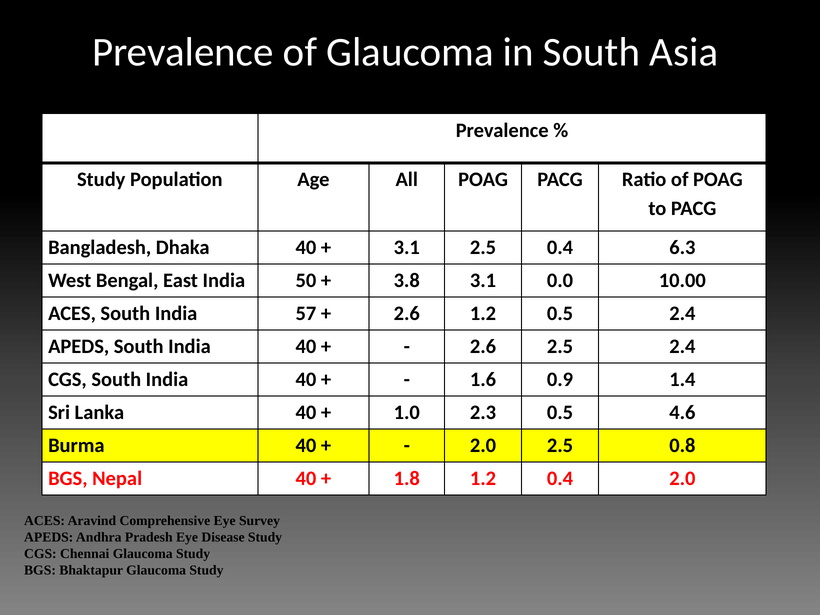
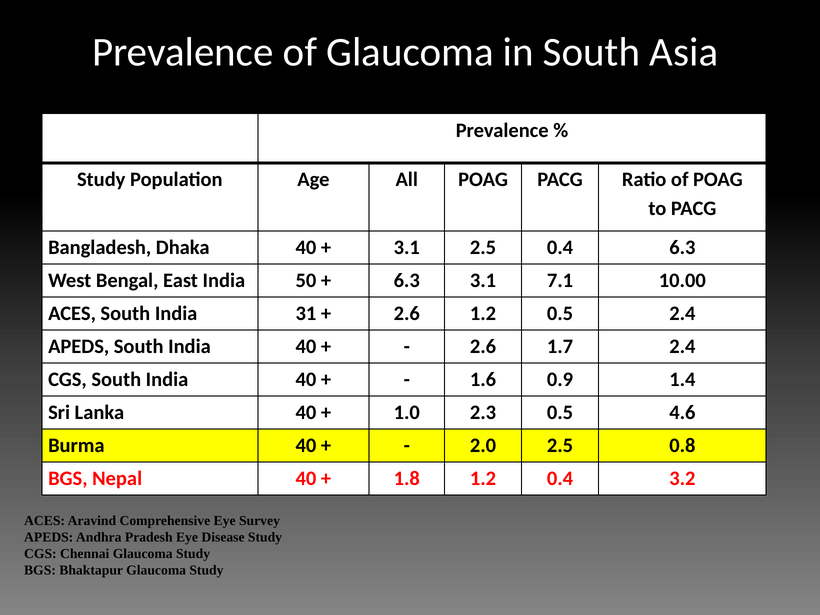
3.8: 3.8 -> 6.3 (407, 281)
0.0: 0.0 -> 7.1 (560, 281)
57: 57 -> 31 (306, 314)
2.6 2.5: 2.5 -> 1.7 (560, 347)
0.4 2.0: 2.0 -> 3.2 (682, 479)
